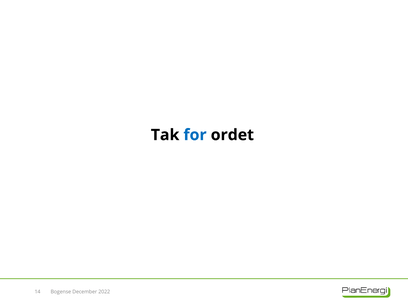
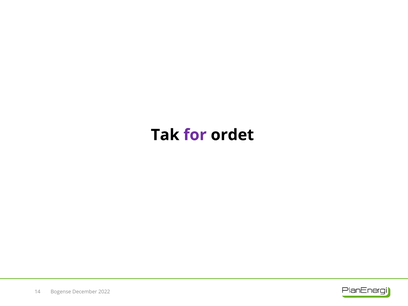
for colour: blue -> purple (195, 135)
